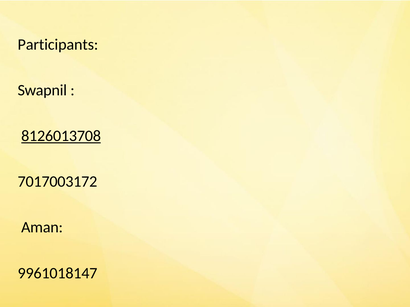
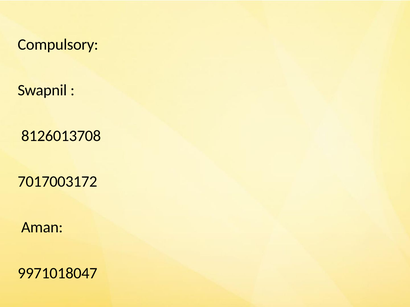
Participants: Participants -> Compulsory (58, 45)
8126013708 underline: present -> none (61, 136)
9961018147: 9961018147 -> 9971018047 (58, 274)
